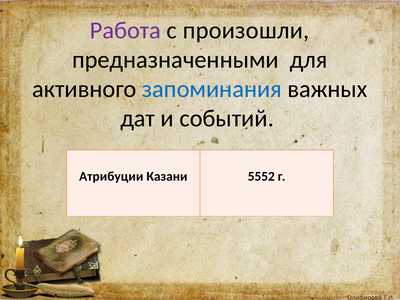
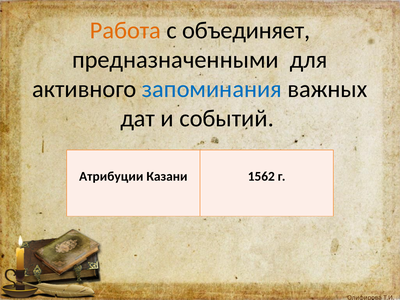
Работа colour: purple -> orange (125, 30)
произошли: произошли -> объединяет (246, 30)
5552: 5552 -> 1562 (261, 177)
